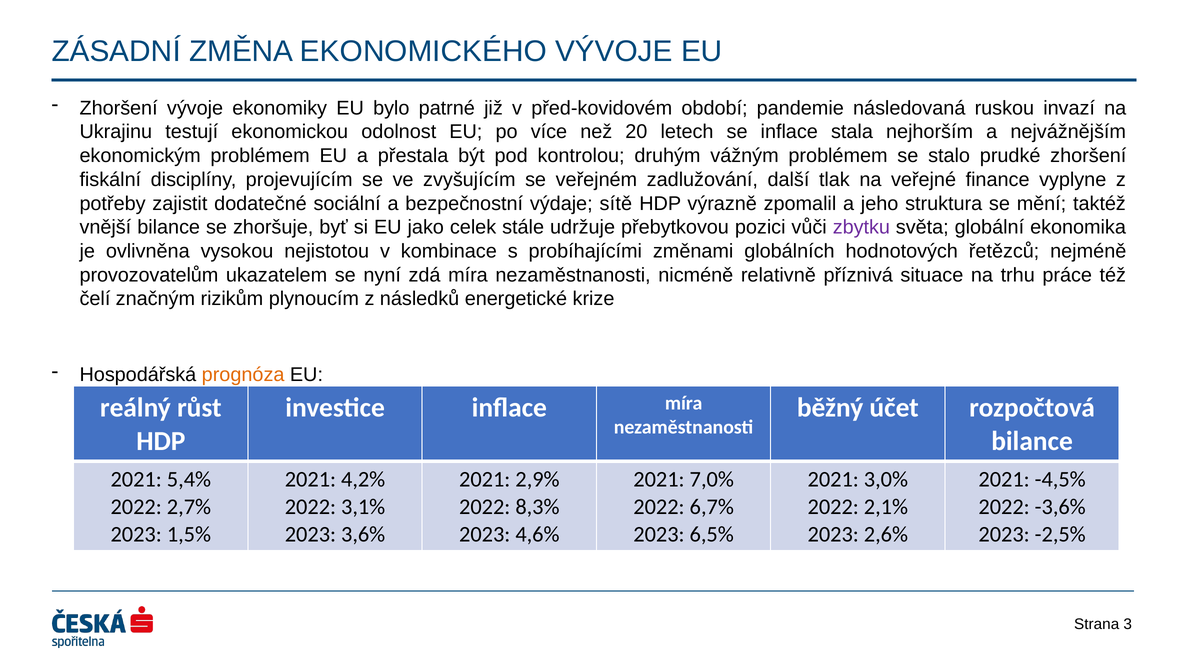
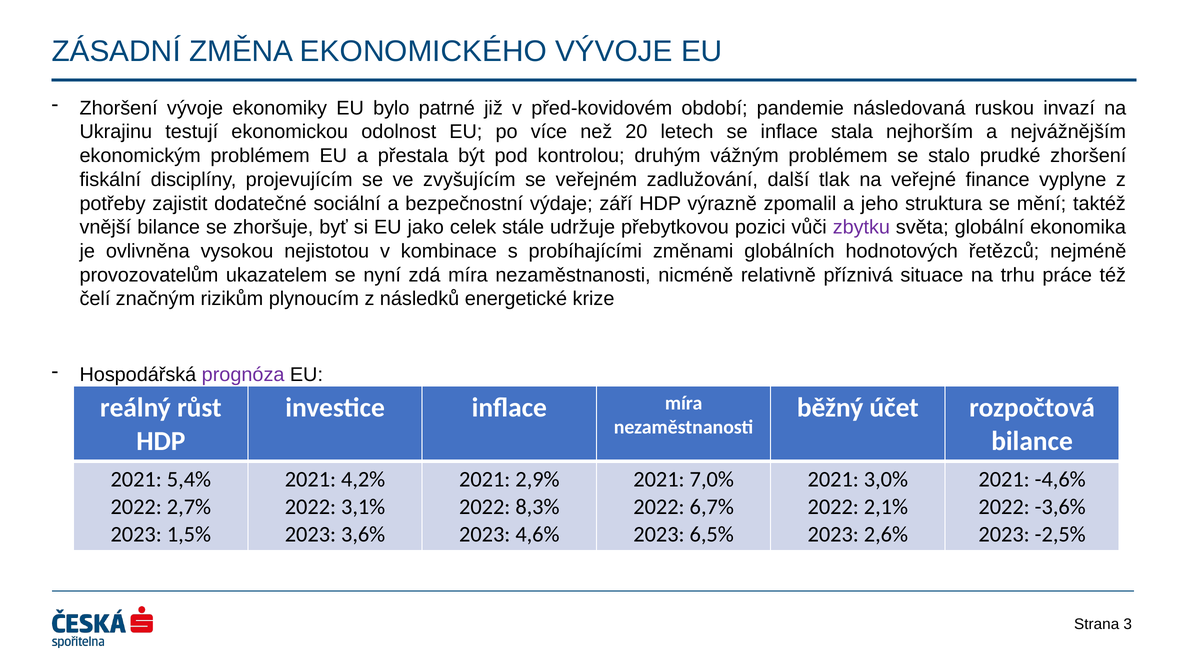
sítě: sítě -> září (616, 203)
prognóza colour: orange -> purple (243, 375)
-4,5%: -4,5% -> -4,6% (1060, 480)
